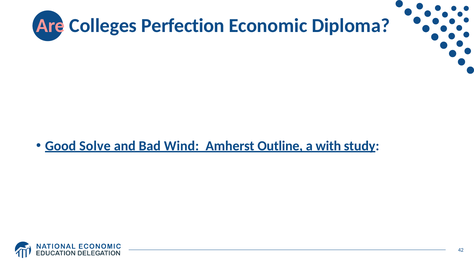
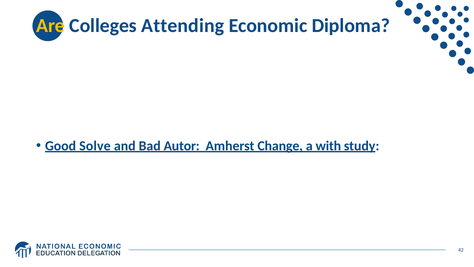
Are colour: pink -> yellow (51, 26)
Perfection: Perfection -> Attending (183, 26)
Wind: Wind -> Autor (182, 146)
Outline: Outline -> Change (280, 146)
